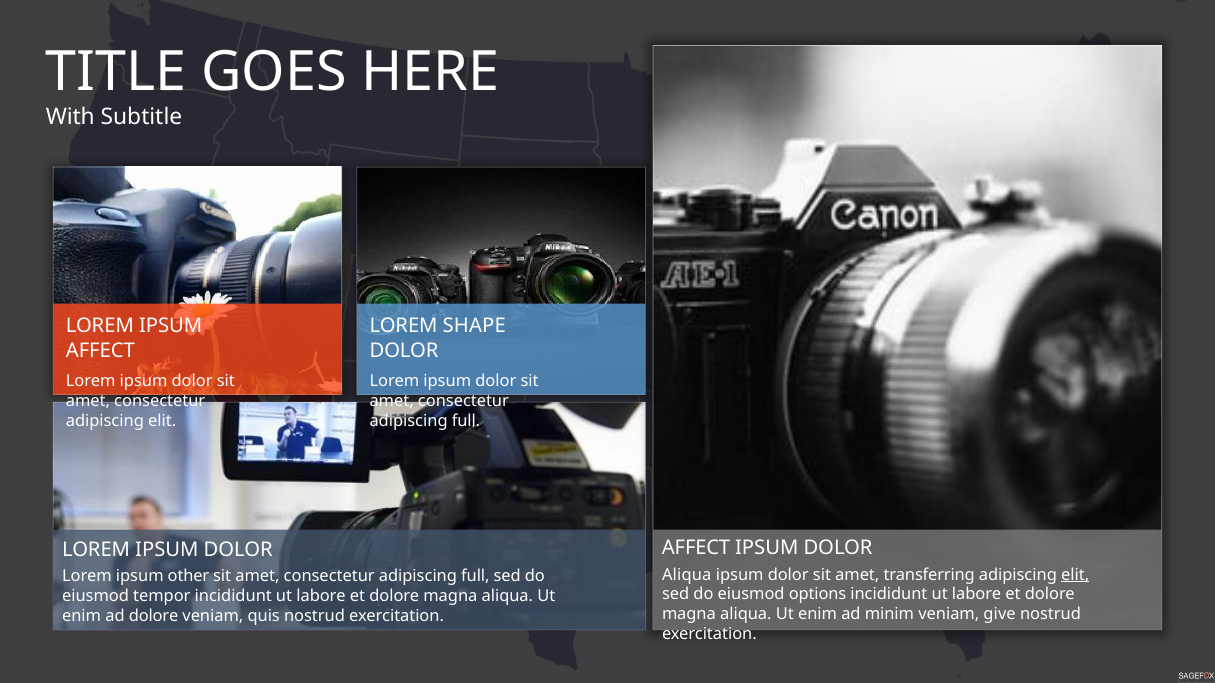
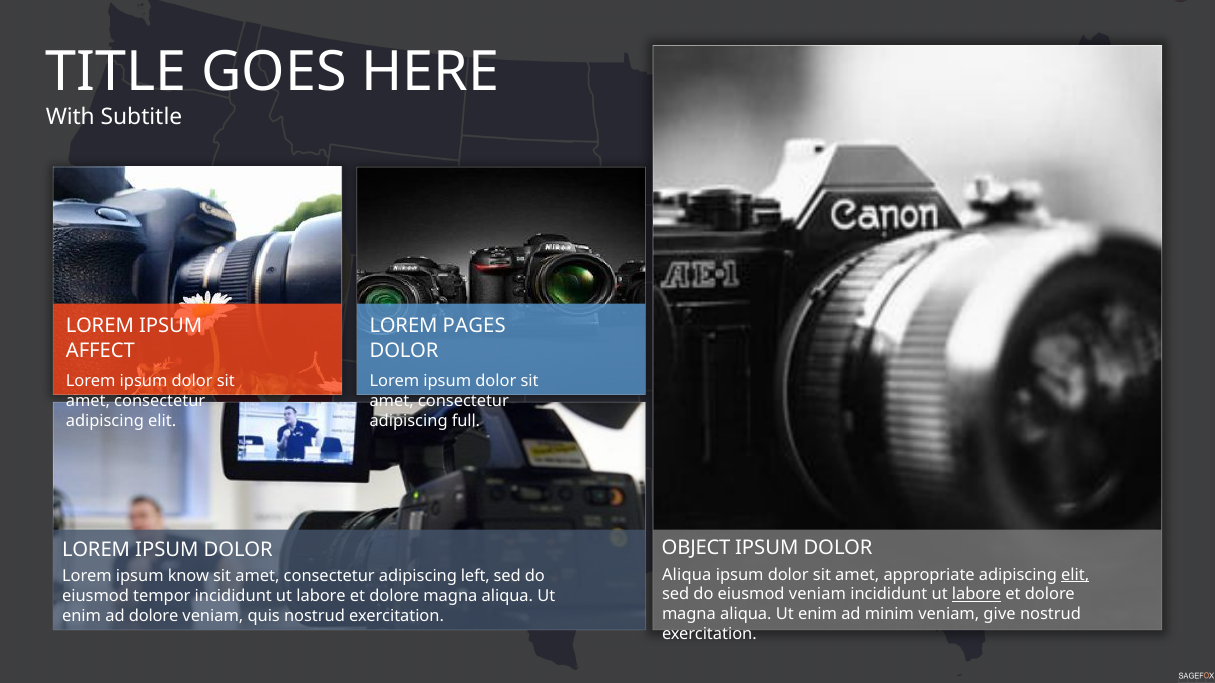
SHAPE: SHAPE -> PAGES (474, 326)
AFFECT: AFFECT -> OBJECT (696, 548)
transferring: transferring -> appropriate (929, 575)
other: other -> know (188, 577)
full: full -> left (475, 577)
eiusmod options: options -> veniam (817, 595)
labore underline: none -> present (977, 595)
